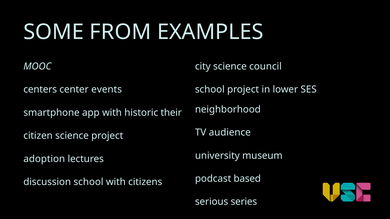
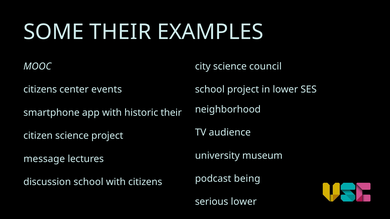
SOME FROM: FROM -> THEIR (120, 32)
centers: centers -> citizens (40, 90)
adoption: adoption -> message (44, 159)
based: based -> being (247, 179)
serious series: series -> lower (244, 202)
